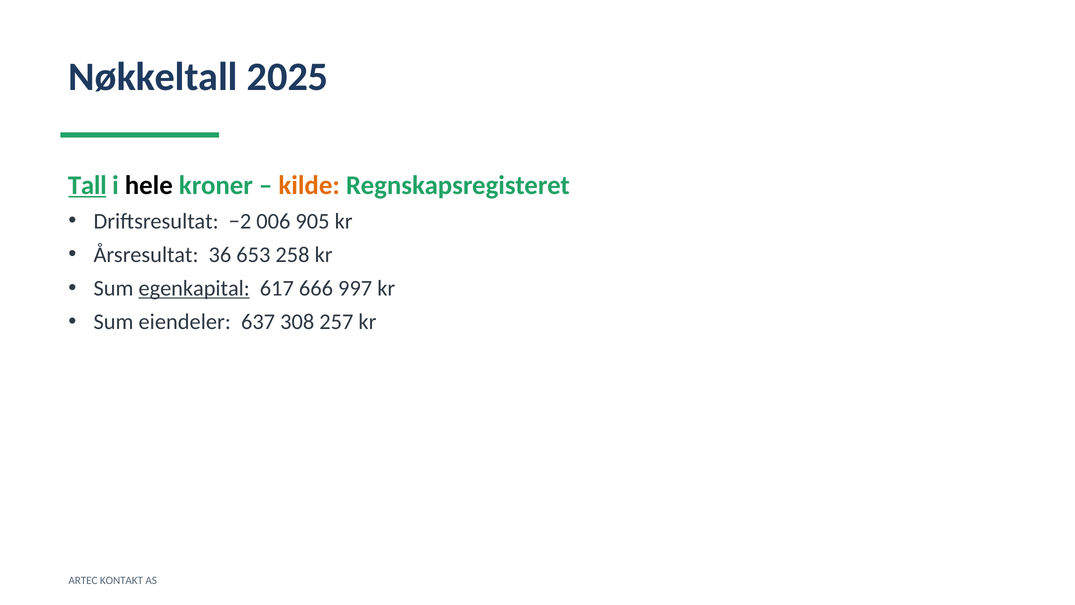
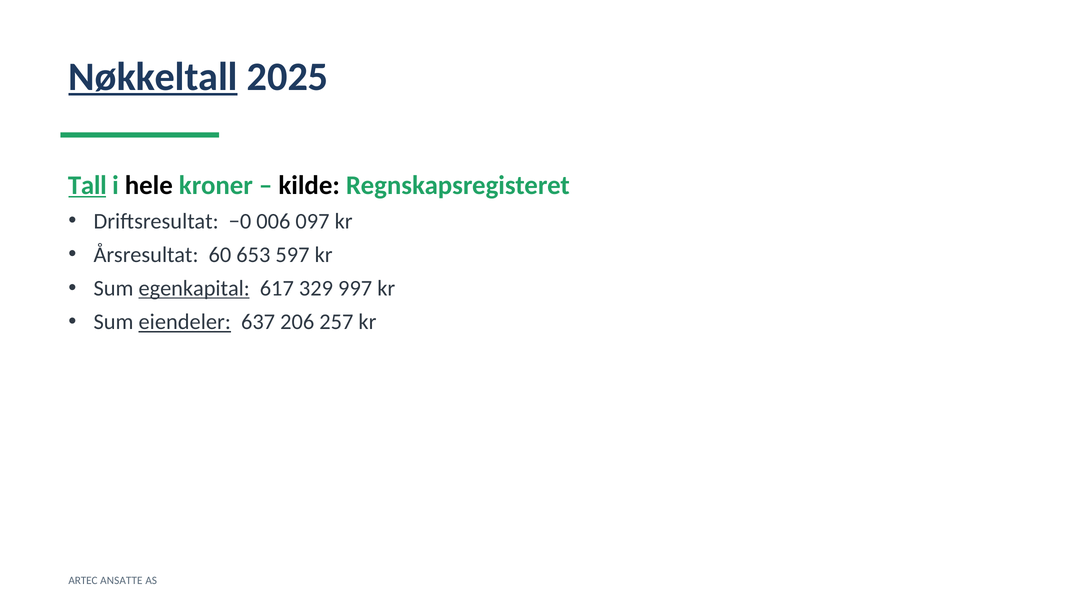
Nøkkeltall underline: none -> present (153, 77)
kilde colour: orange -> black (309, 185)
−2: −2 -> −0 (240, 221)
905: 905 -> 097 (312, 221)
36: 36 -> 60 (220, 255)
258: 258 -> 597 (293, 255)
666: 666 -> 329 (316, 288)
eiendeler underline: none -> present (185, 322)
308: 308 -> 206 (297, 322)
KONTAKT: KONTAKT -> ANSATTE (121, 580)
